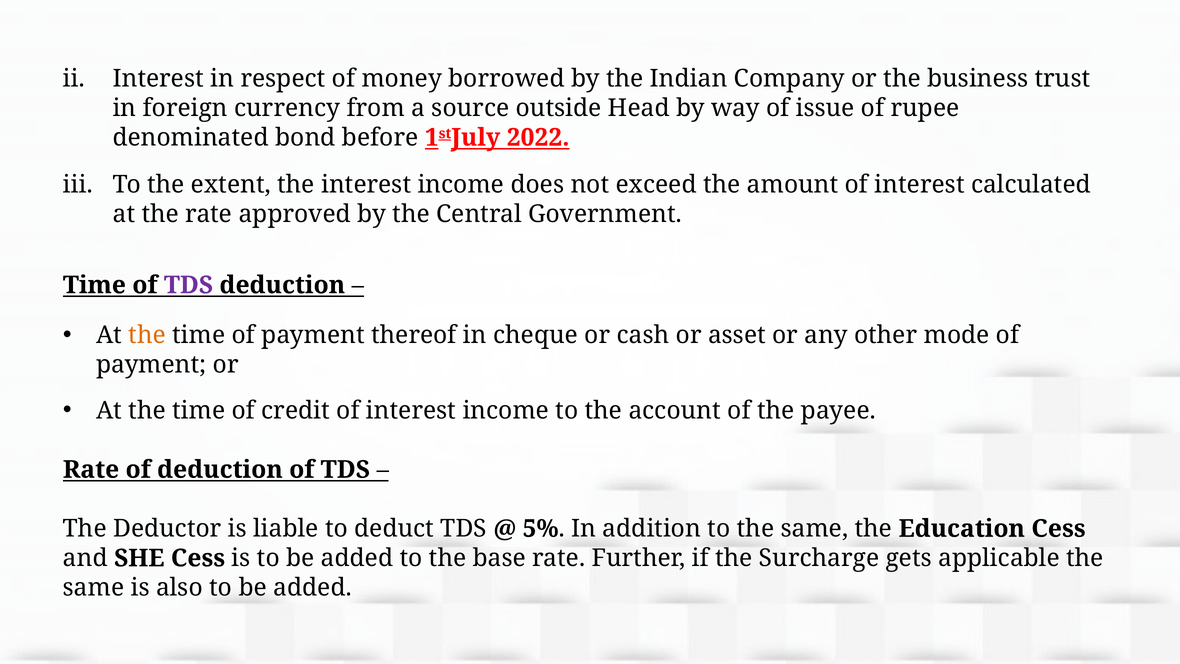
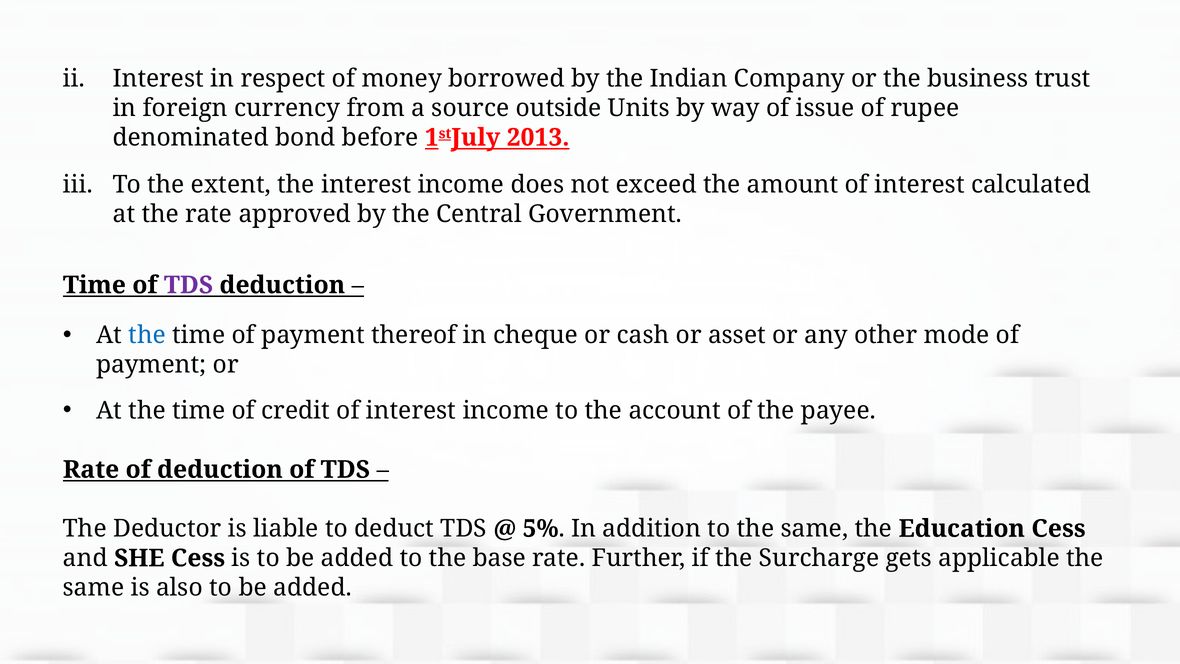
Head: Head -> Units (639, 108)
2022: 2022 -> 2013 (538, 137)
the colour: orange -> blue (147, 335)
